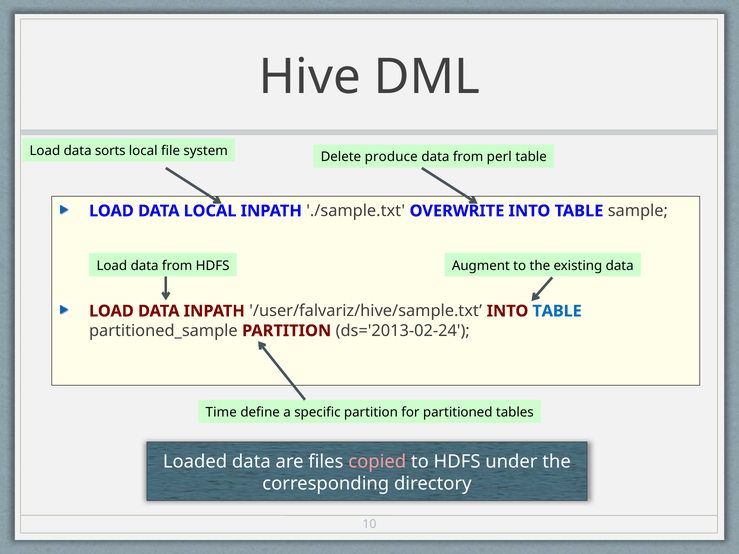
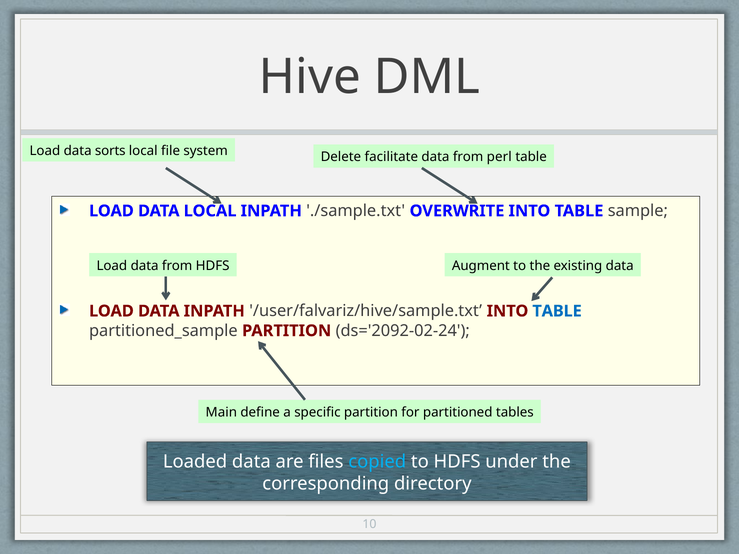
produce: produce -> facilitate (391, 157)
ds='2013-02-24: ds='2013-02-24 -> ds='2092-02-24 (403, 331)
Time: Time -> Main (221, 413)
copied colour: pink -> light blue (377, 462)
